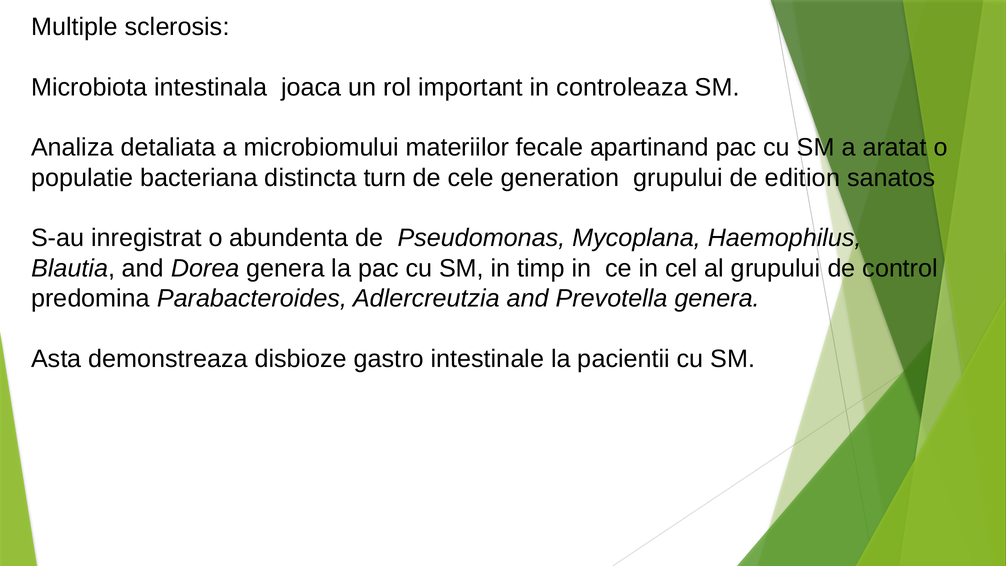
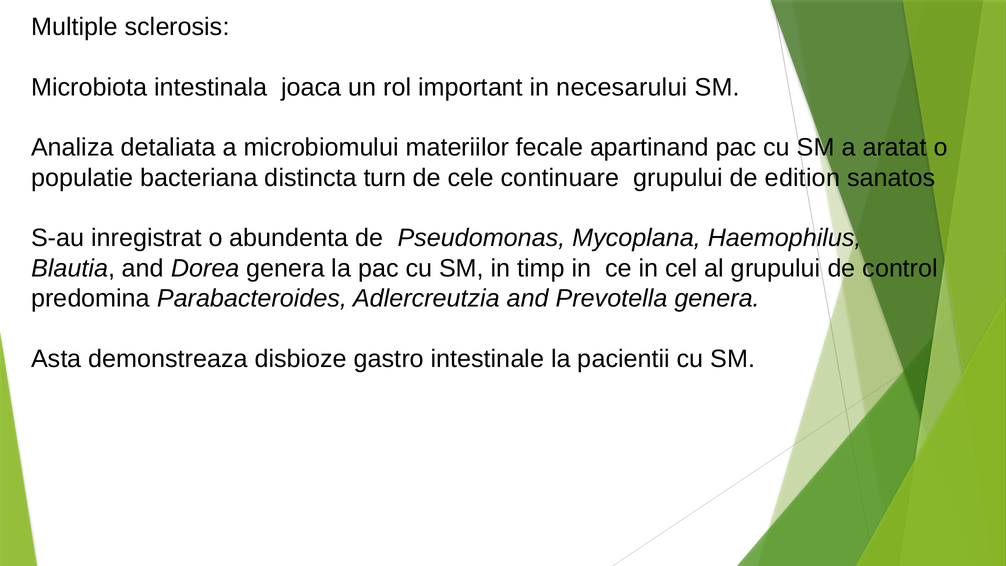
controleaza: controleaza -> necesarului (622, 87)
generation: generation -> continuare (560, 178)
